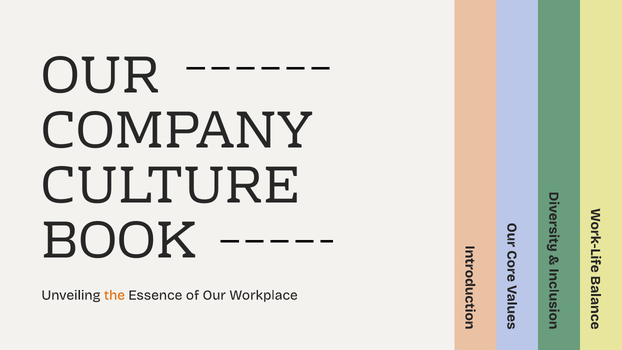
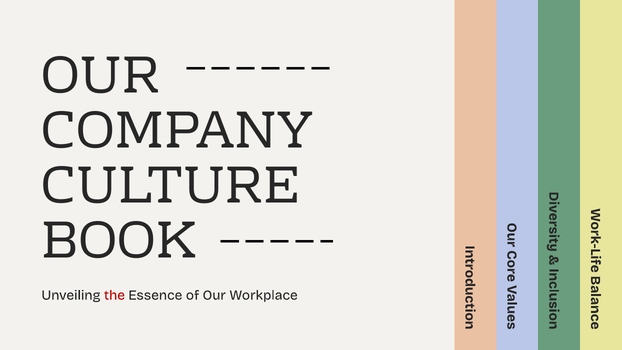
the colour: orange -> red (114, 295)
